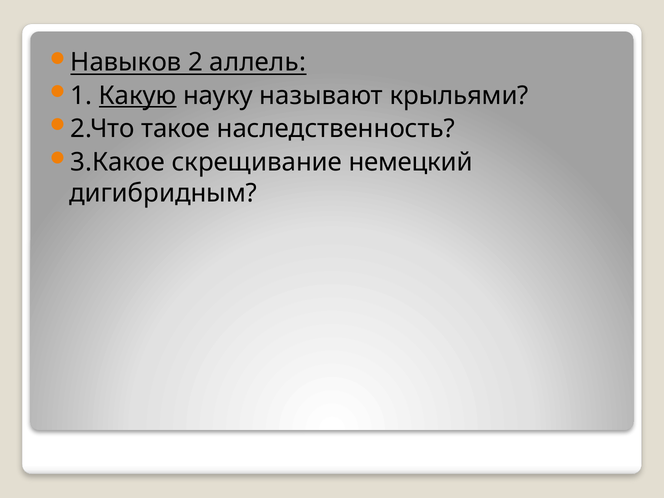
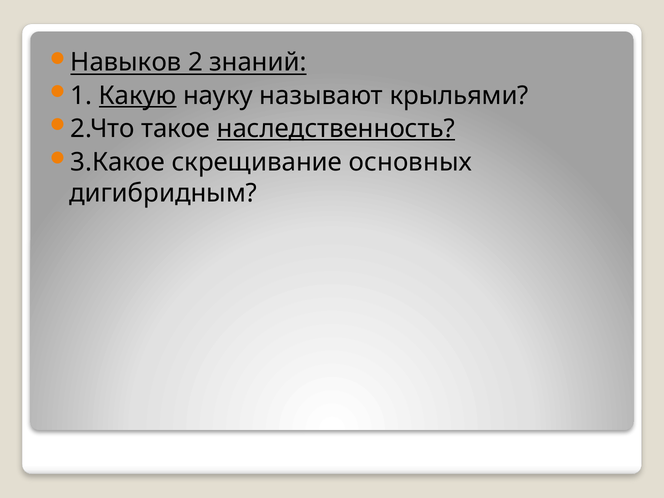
аллель: аллель -> знаний (258, 62)
наследственность underline: none -> present (336, 129)
немецкий: немецкий -> основных (410, 162)
